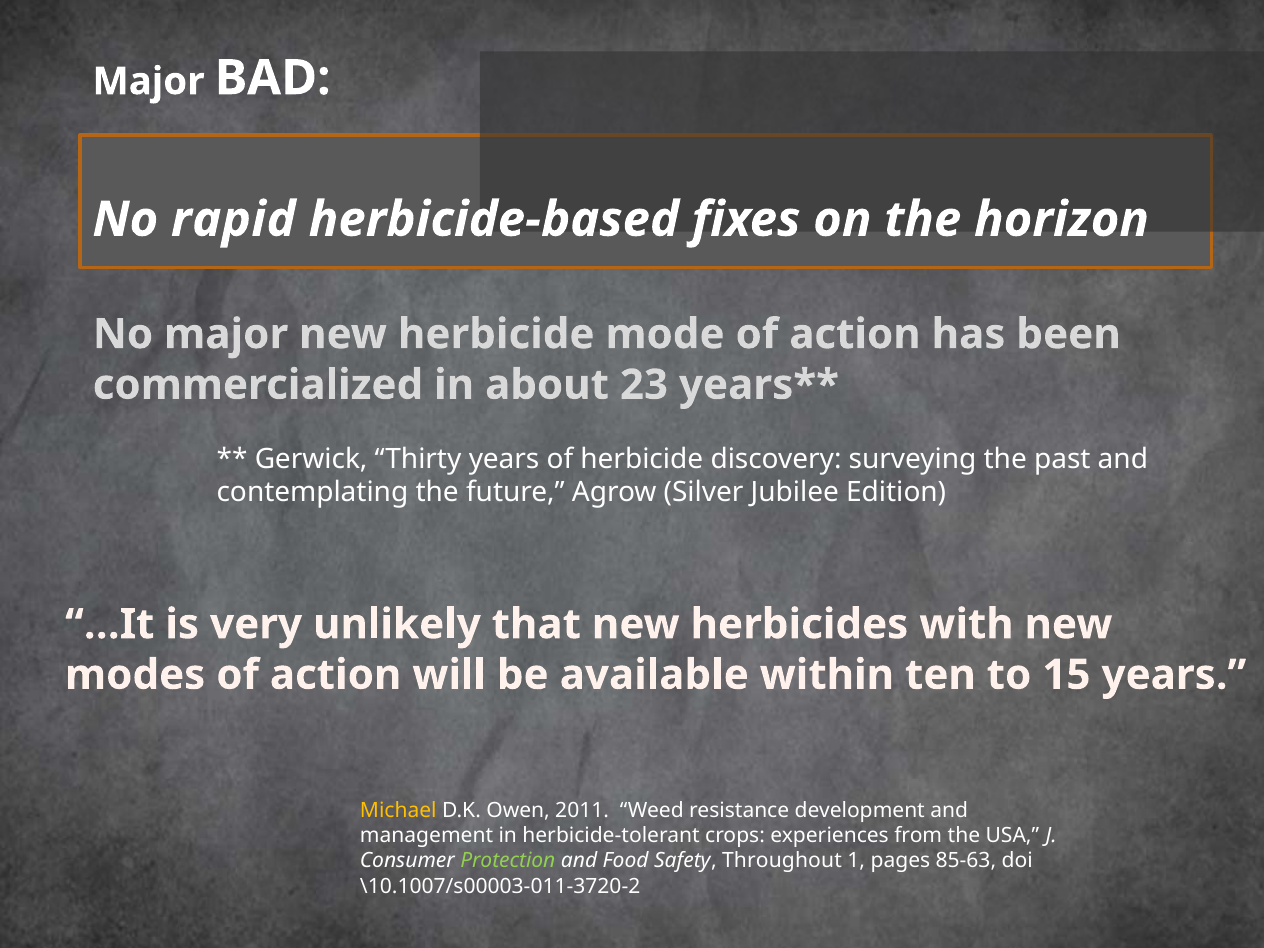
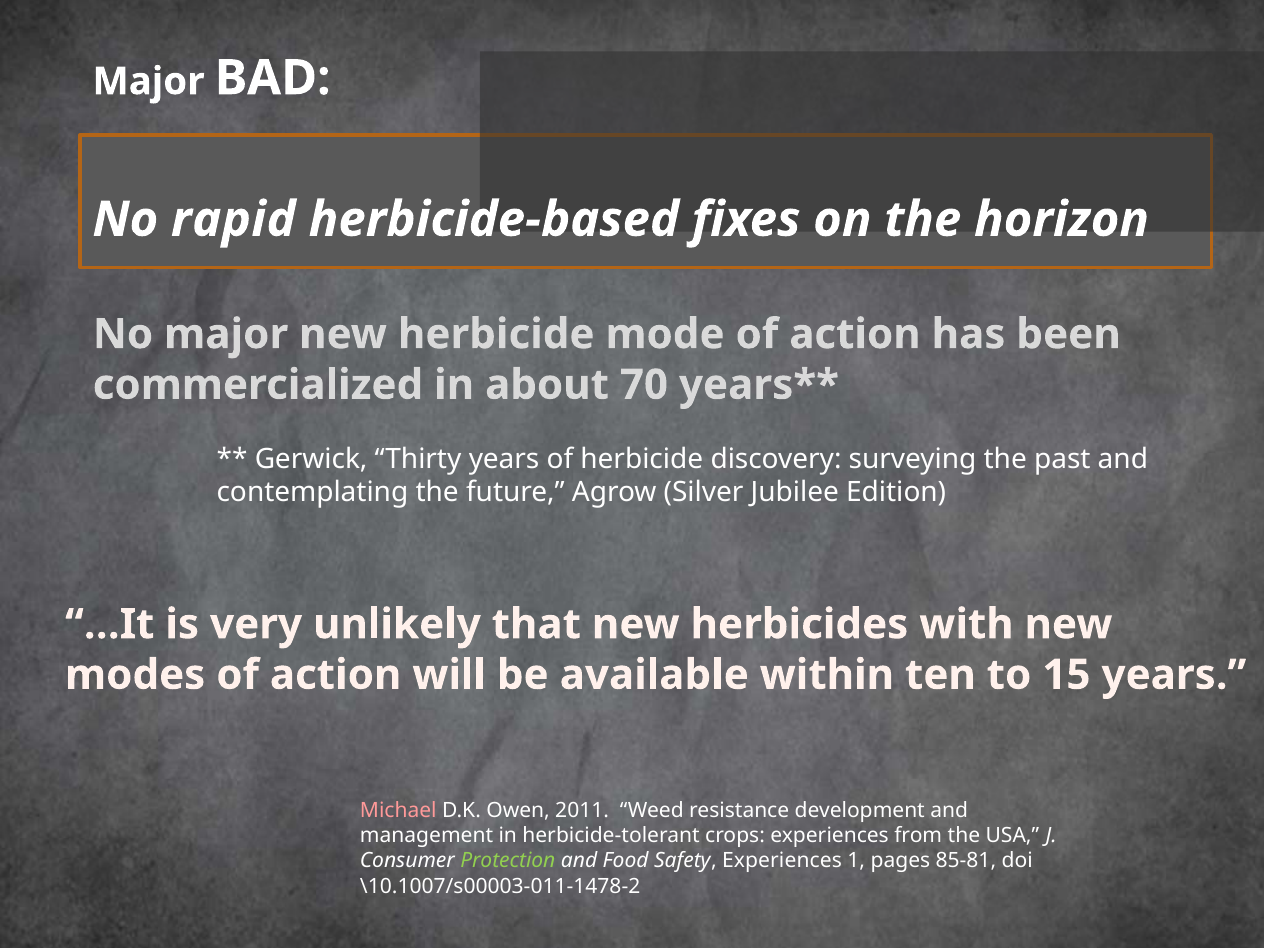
23: 23 -> 70 (644, 385)
Michael colour: yellow -> pink (398, 810)
Safety Throughout: Throughout -> Experiences (782, 861)
85-63: 85-63 -> 85-81 (966, 861)
\10.1007/s00003-011-3720-2: \10.1007/s00003-011-3720-2 -> \10.1007/s00003-011-1478-2 (500, 886)
